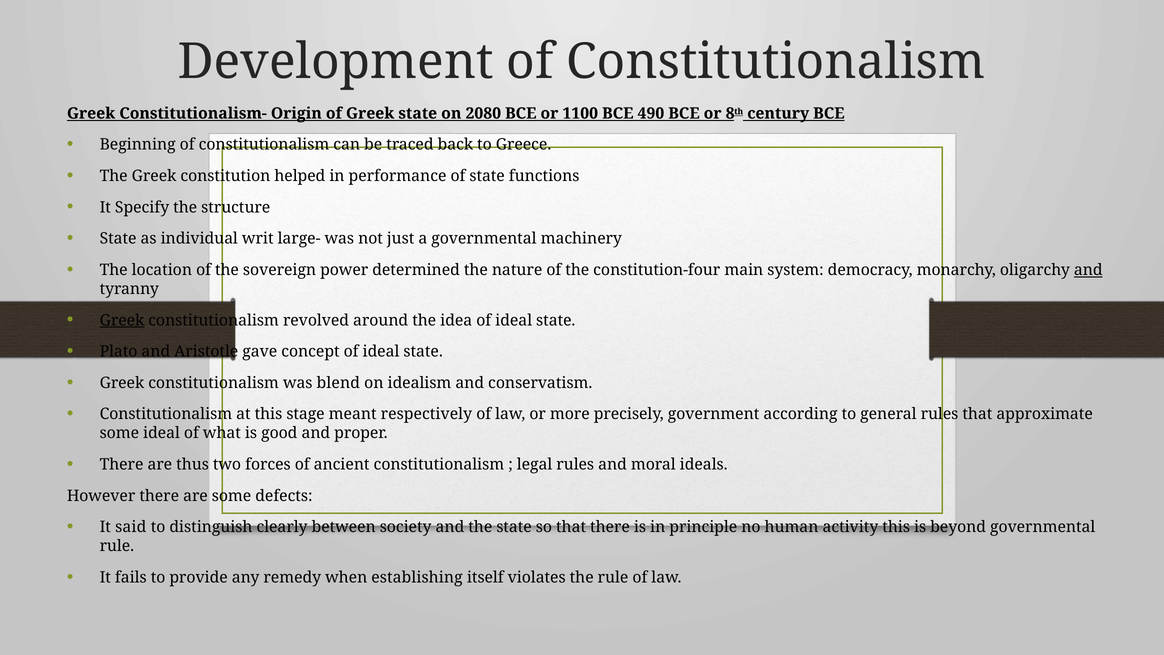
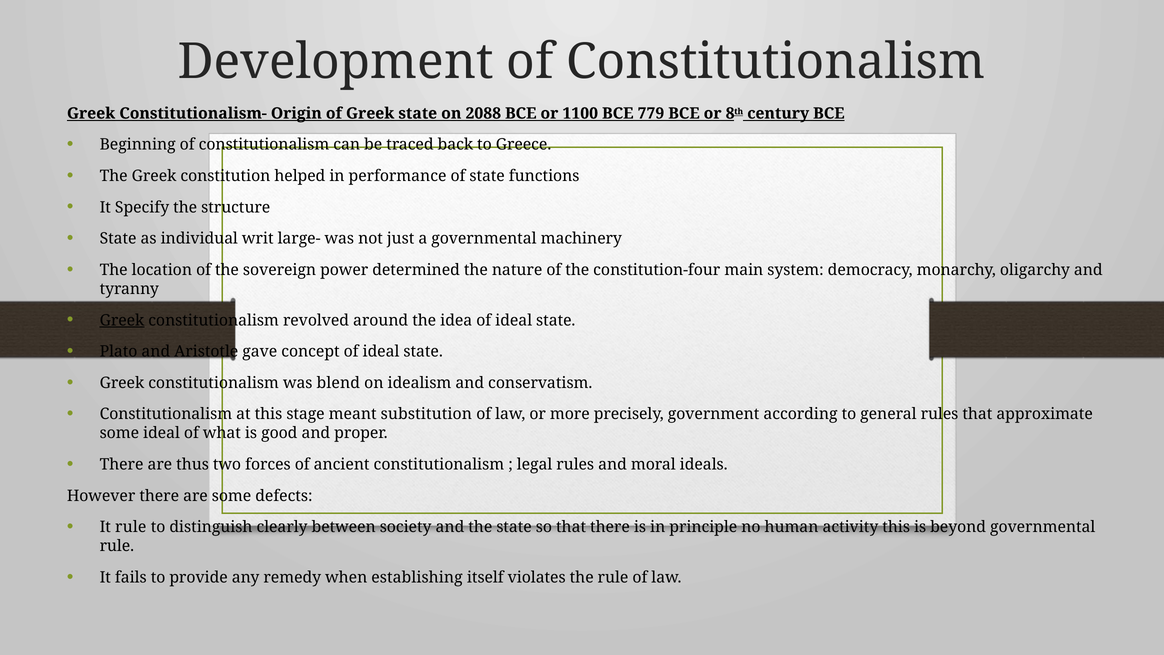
2080: 2080 -> 2088 (483, 113)
490: 490 -> 779 (651, 113)
and underline: present -> none (1088, 270)
respectively: respectively -> substitution (426, 414)
It said: said -> rule (131, 527)
